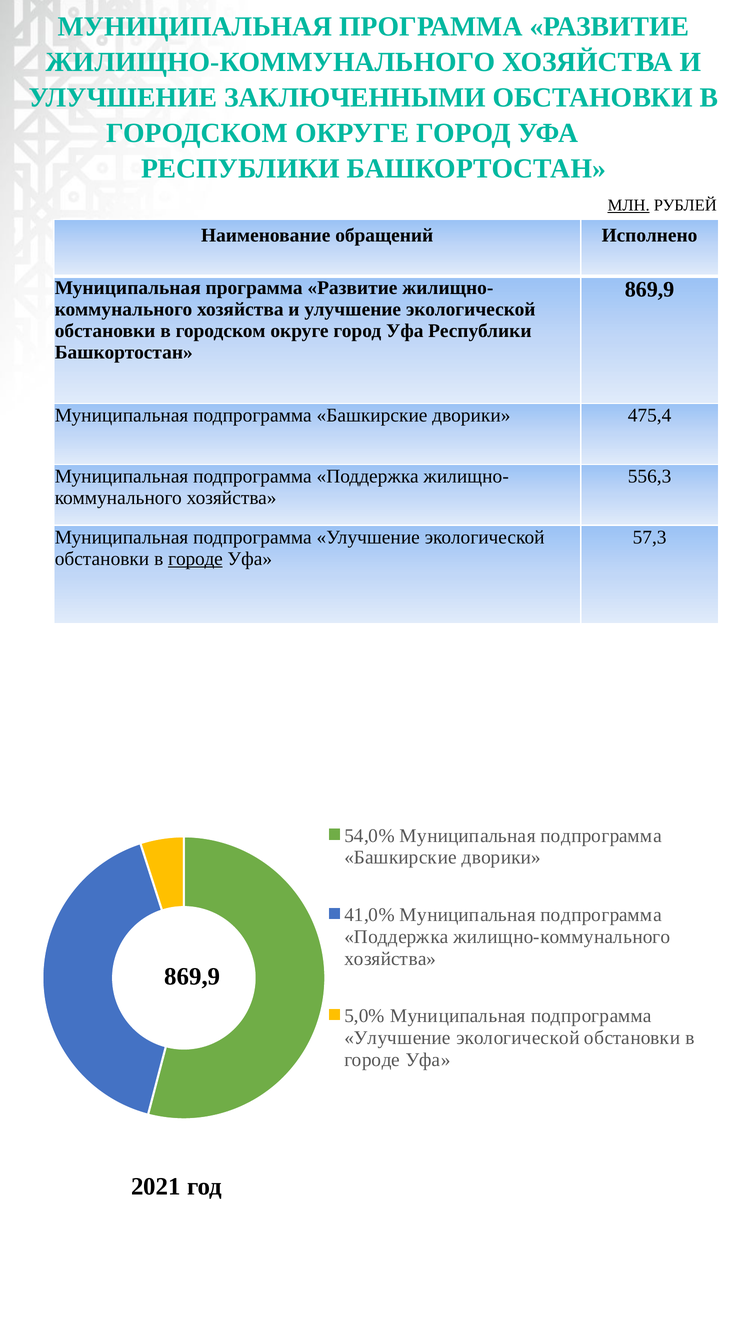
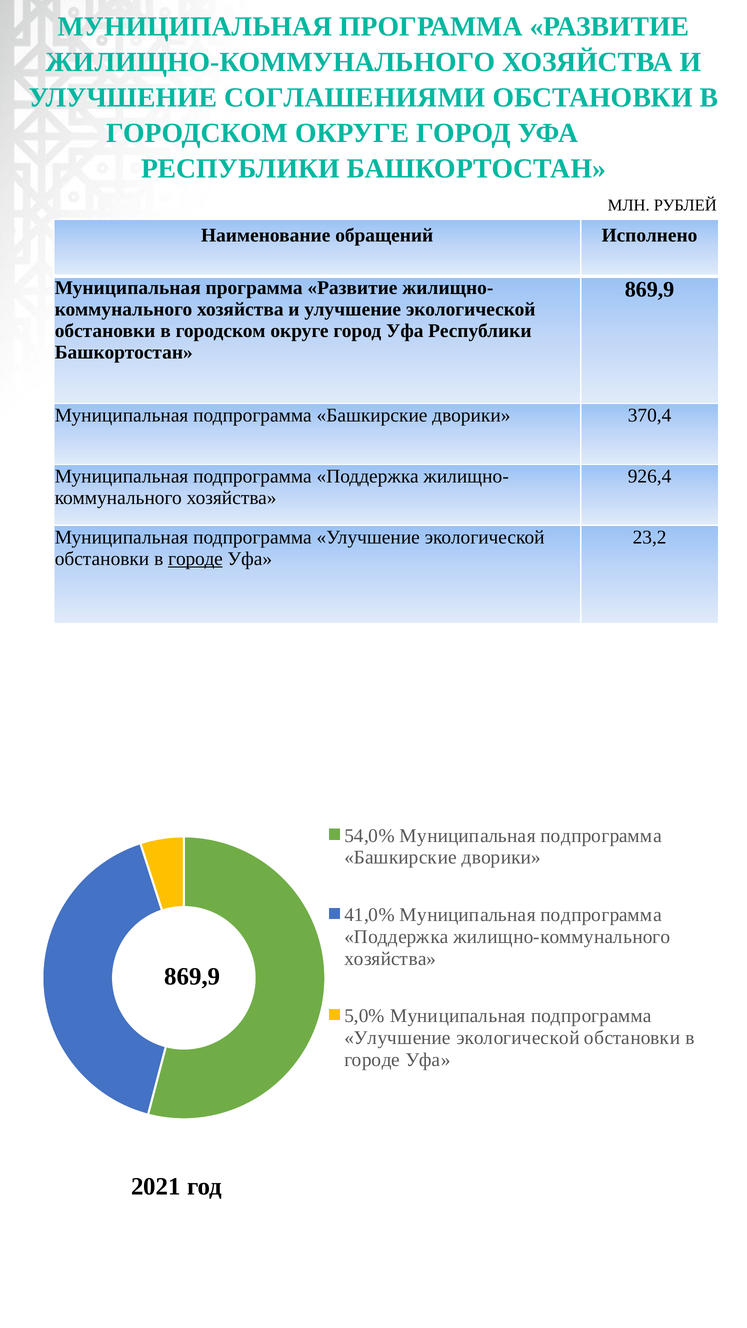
ЗАКЛЮЧЕННЫМИ: ЗАКЛЮЧЕННЫМИ -> СОГЛАШЕНИЯМИ (355, 98)
МЛН underline: present -> none (629, 205)
475,4: 475,4 -> 370,4 (650, 415)
556,3: 556,3 -> 926,4 (650, 476)
57,3: 57,3 -> 23,2 (650, 537)
